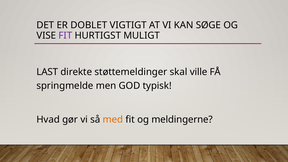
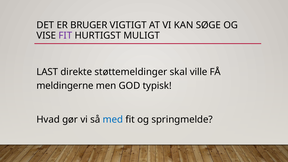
DOBLET: DOBLET -> BRUGER (89, 25)
springmelde: springmelde -> meldingerne (65, 86)
med colour: orange -> blue (113, 119)
meldingerne: meldingerne -> springmelde (182, 119)
